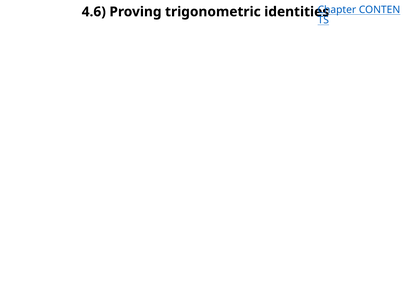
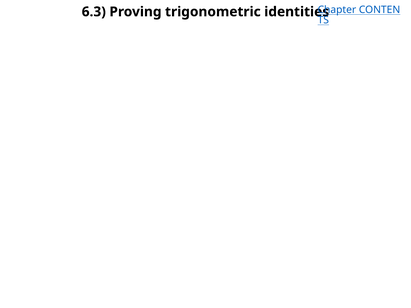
4.6: 4.6 -> 6.3 (94, 12)
